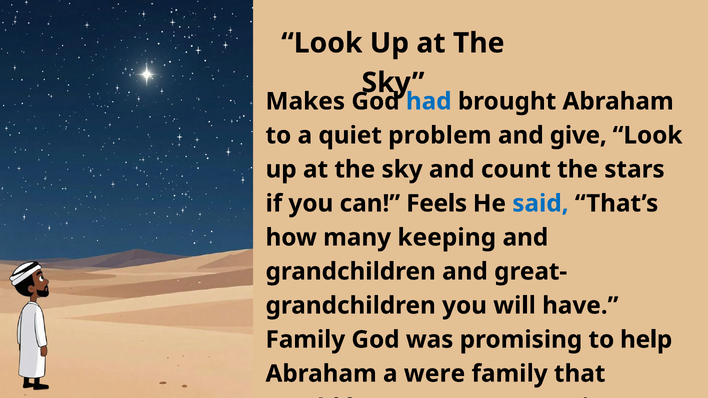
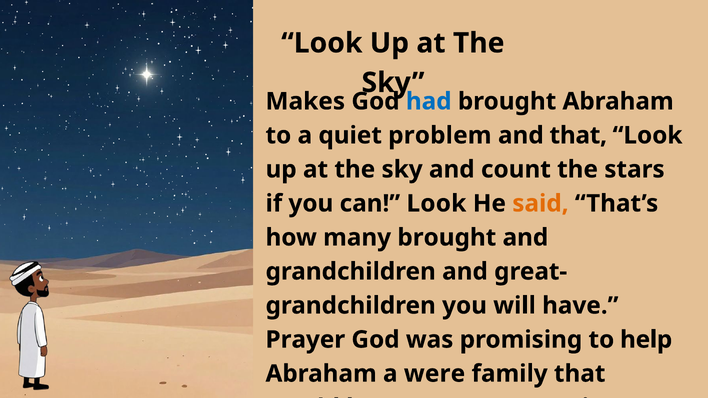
and give: give -> that (578, 135)
can Feels: Feels -> Look (436, 204)
said colour: blue -> orange (540, 204)
many keeping: keeping -> brought (447, 238)
Family: Family -> Prayer (305, 340)
